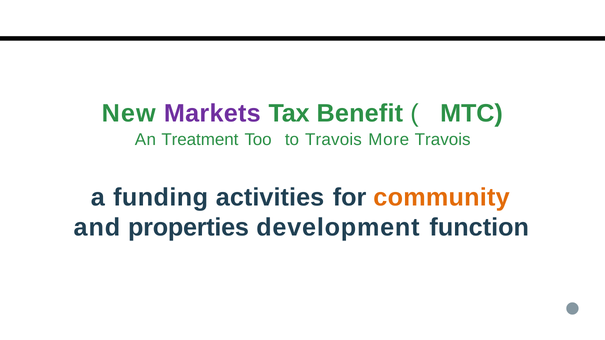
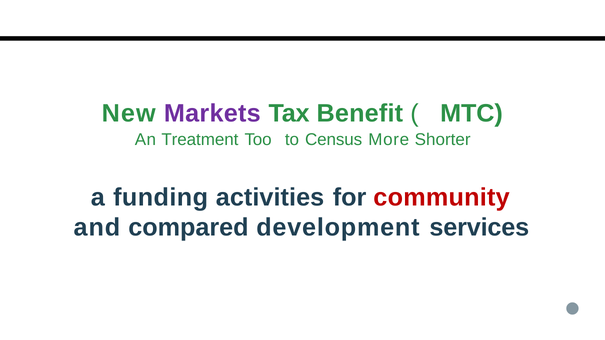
to Travois: Travois -> Census (334, 140)
More Travois: Travois -> Shorter (443, 140)
community colour: orange -> red (442, 198)
properties: properties -> compared (188, 228)
function: function -> services (479, 228)
